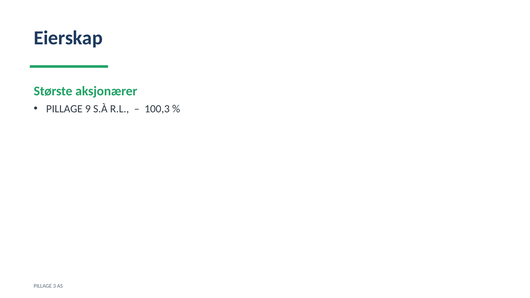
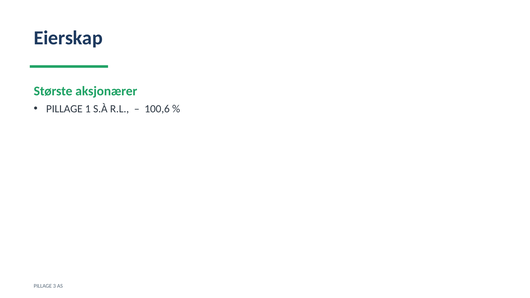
9: 9 -> 1 (88, 109)
100,3: 100,3 -> 100,6 (157, 109)
